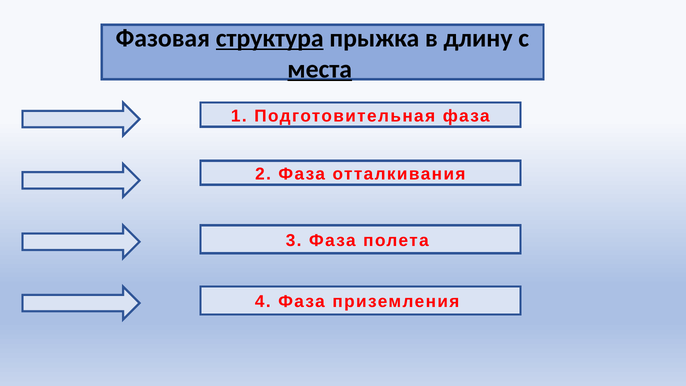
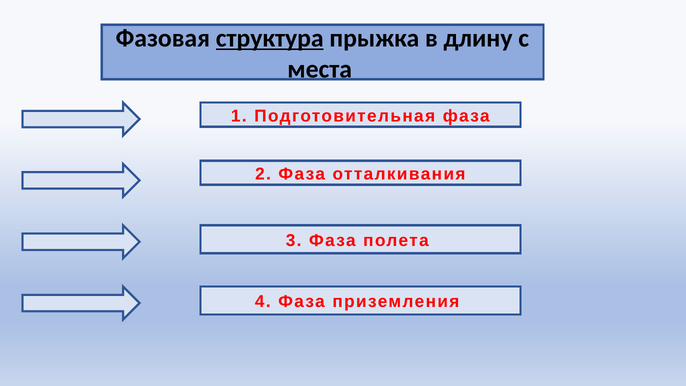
места underline: present -> none (320, 69)
